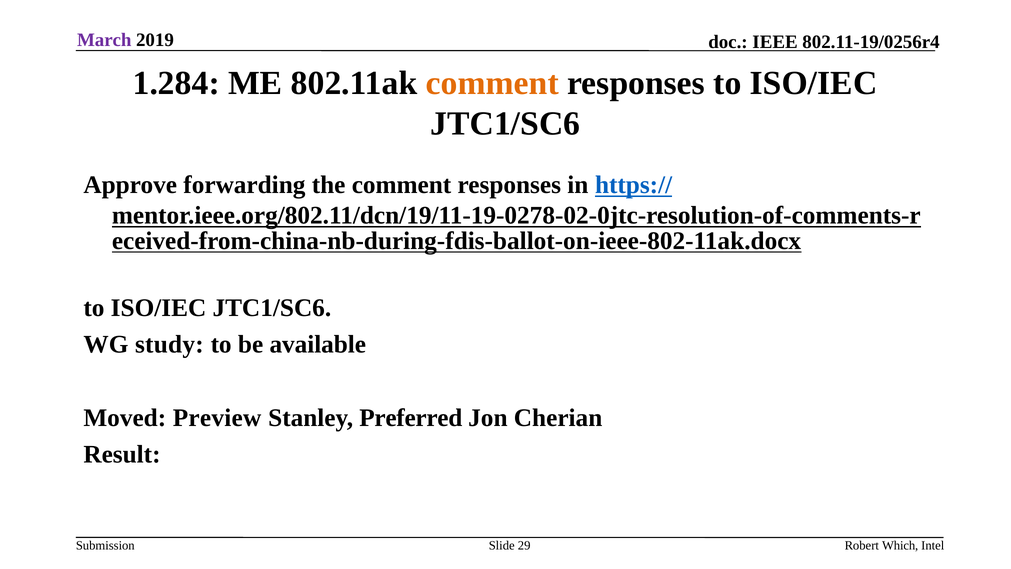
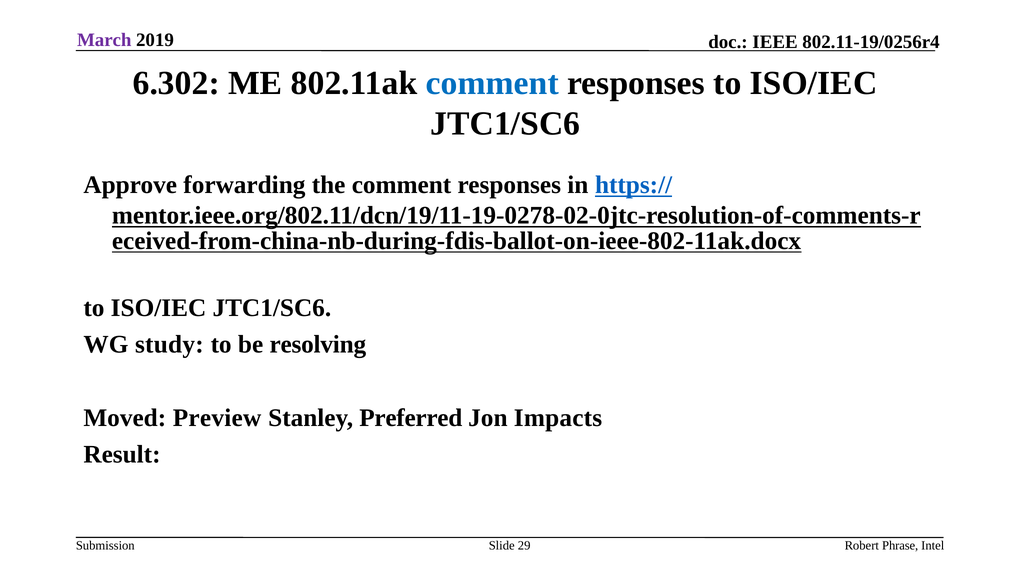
1.284: 1.284 -> 6.302 (176, 83)
comment colour: orange -> blue (492, 83)
available: available -> resolving (318, 344)
Cherian: Cherian -> Impacts (558, 418)
Which: Which -> Phrase (900, 545)
